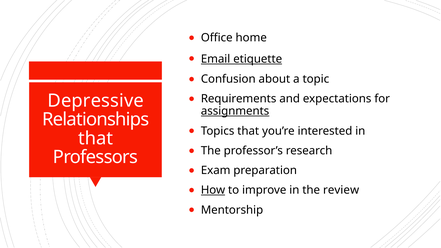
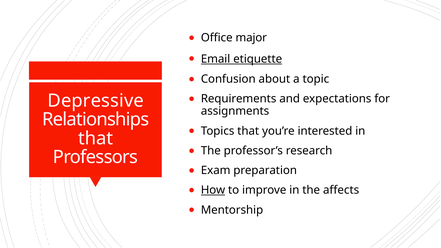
home: home -> major (251, 38)
assignments underline: present -> none (235, 111)
review: review -> affects (341, 190)
